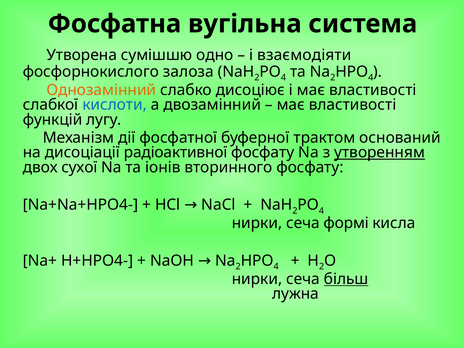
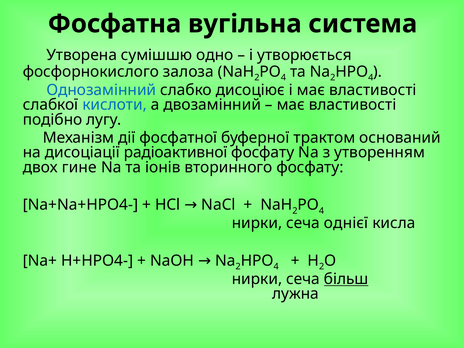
взаємодіяти: взаємодіяти -> утворюється (304, 55)
Однозамінний colour: orange -> blue (101, 90)
функцій: функцій -> подібно (53, 120)
утворенням underline: present -> none (380, 152)
сухої: сухої -> гине (79, 167)
формі: формі -> однієї (346, 223)
